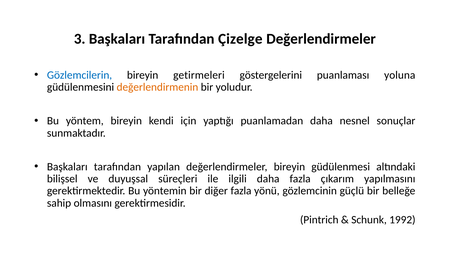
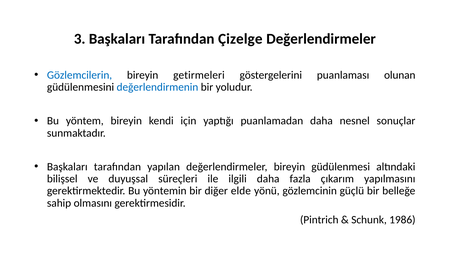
yoluna: yoluna -> olunan (400, 75)
değerlendirmenin colour: orange -> blue (157, 87)
diğer fazla: fazla -> elde (241, 191)
1992: 1992 -> 1986 (402, 220)
